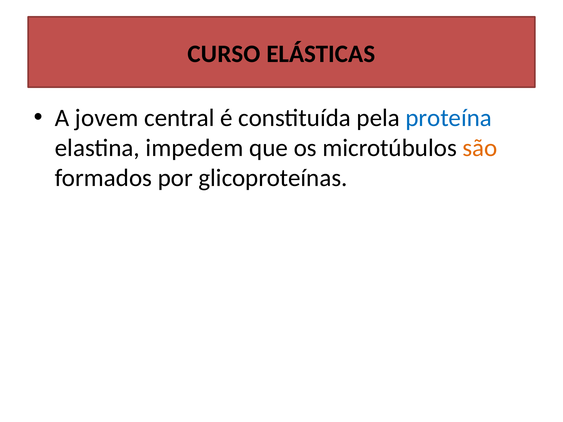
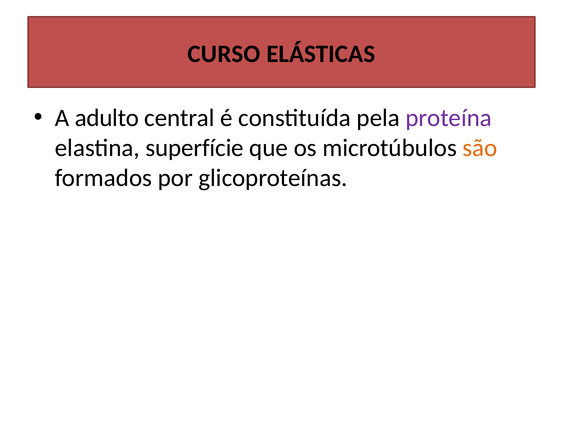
jovem: jovem -> adulto (107, 118)
proteína colour: blue -> purple (449, 118)
impedem: impedem -> superfície (195, 148)
